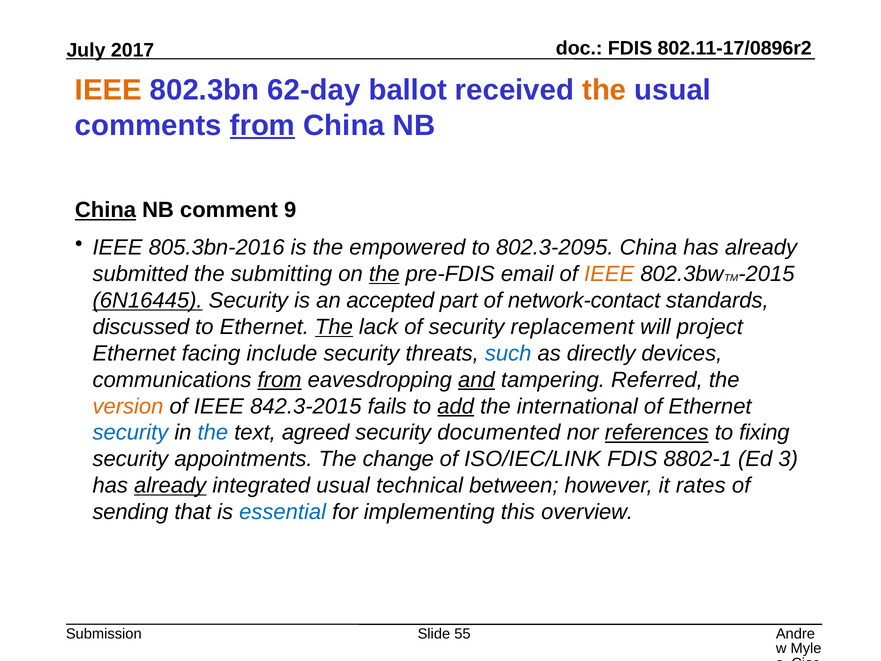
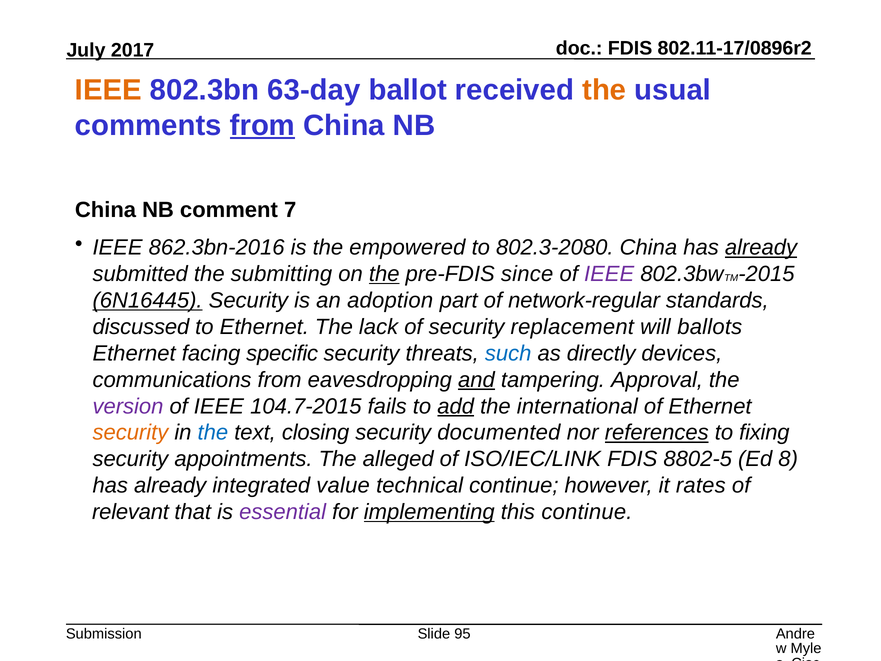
62-day: 62-day -> 63-day (314, 90)
China underline: present -> none (106, 210)
9: 9 -> 7 (290, 210)
805.3bn-2016: 805.3bn-2016 -> 862.3bn-2016 (217, 248)
802.3-2095: 802.3-2095 -> 802.3-2080 (555, 248)
already underline: none -> present (761, 248)
email: email -> since (527, 274)
IEEE colour: orange -> purple (609, 274)
accepted: accepted -> adoption (390, 300)
network-contact: network-contact -> network-regular (584, 300)
The underline: present -> none (334, 327)
project: project -> ballots (710, 327)
include: include -> specific (282, 353)
from underline: present -> none (280, 380)
Referred: Referred -> Approval (657, 380)
version colour: orange -> purple (128, 406)
842.3-2015: 842.3-2015 -> 104.7-2015 (306, 406)
security colour: blue -> orange (130, 433)
agreed: agreed -> closing (316, 433)
change: change -> alleged (398, 459)
8802-1: 8802-1 -> 8802-5 (698, 459)
3: 3 -> 8 (788, 459)
already underline: present -> none (170, 485)
integrated usual: usual -> value (343, 485)
technical between: between -> continue (514, 485)
sending: sending -> relevant (131, 512)
essential colour: blue -> purple (283, 512)
implementing underline: none -> present (429, 512)
this overview: overview -> continue (587, 512)
55: 55 -> 95 (463, 634)
